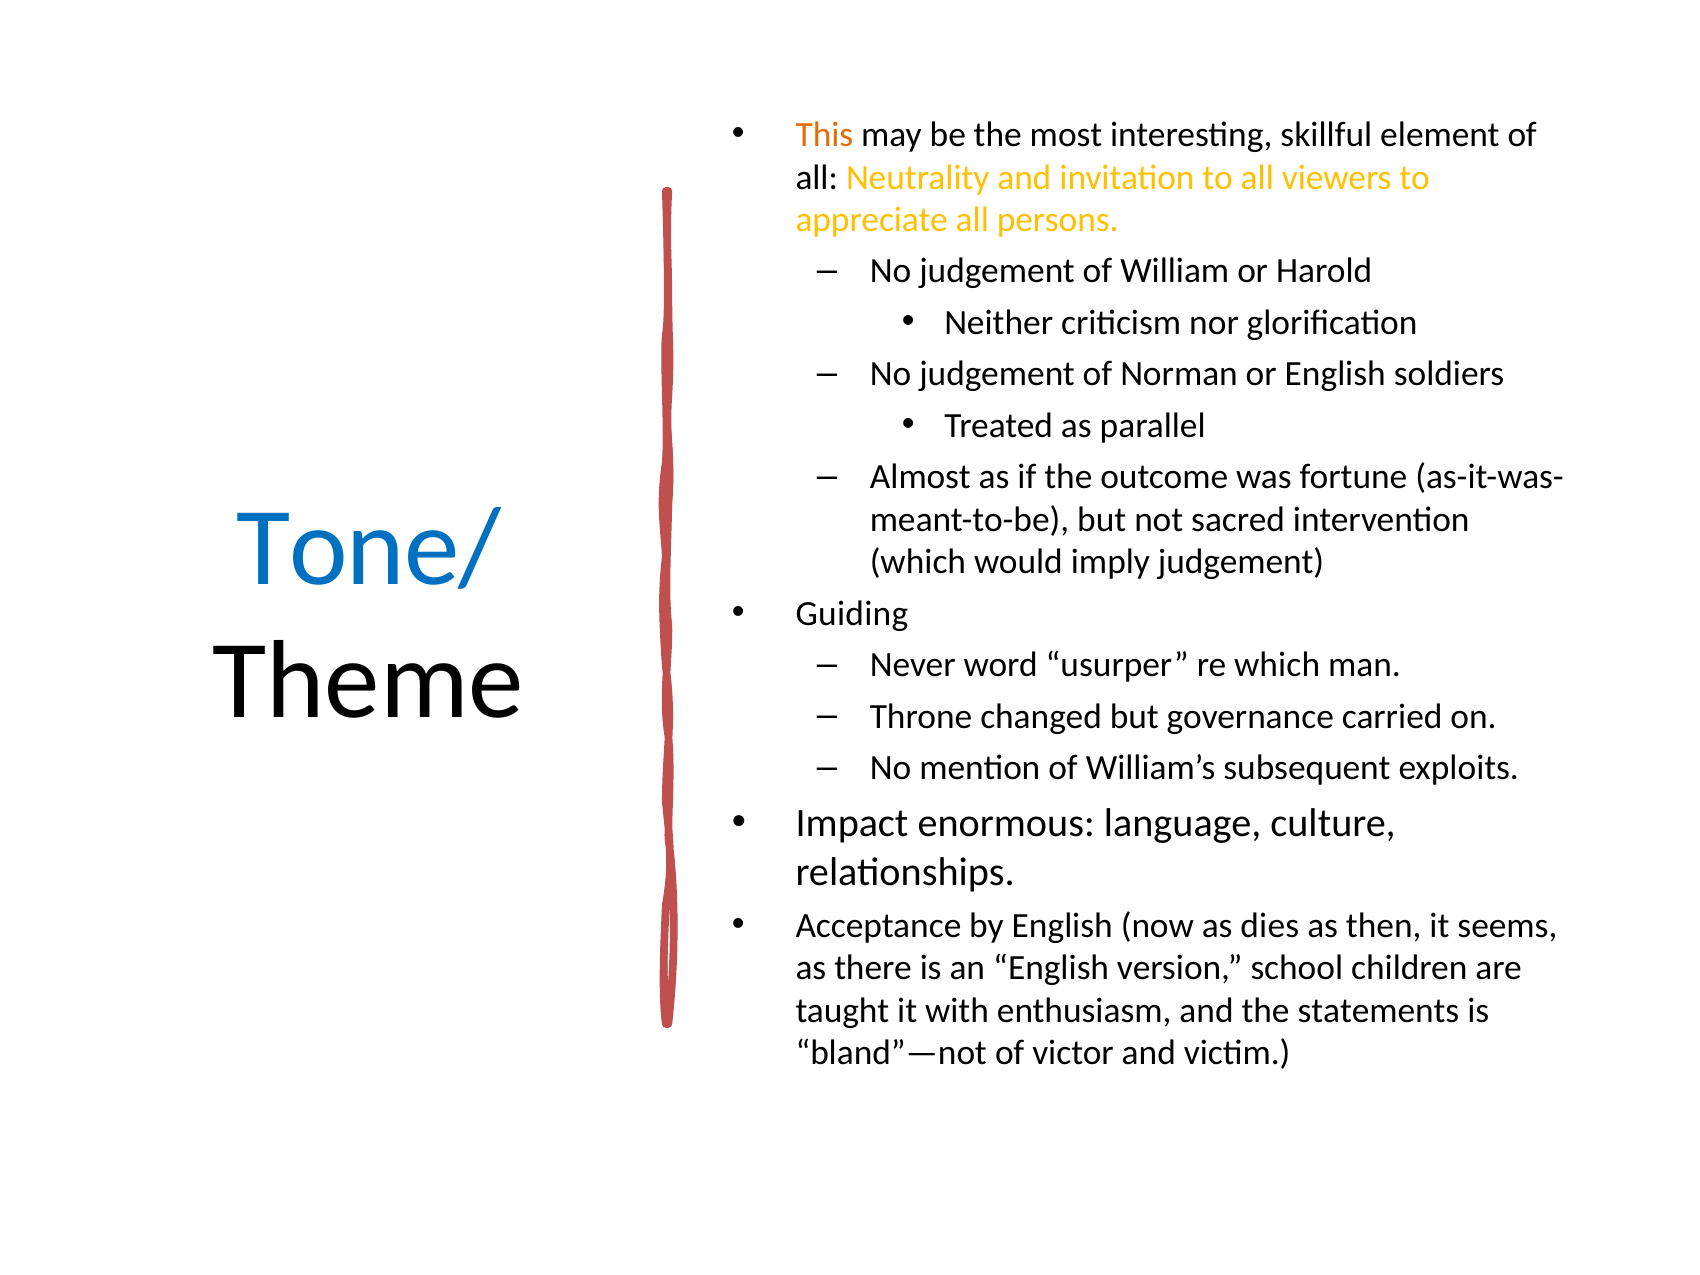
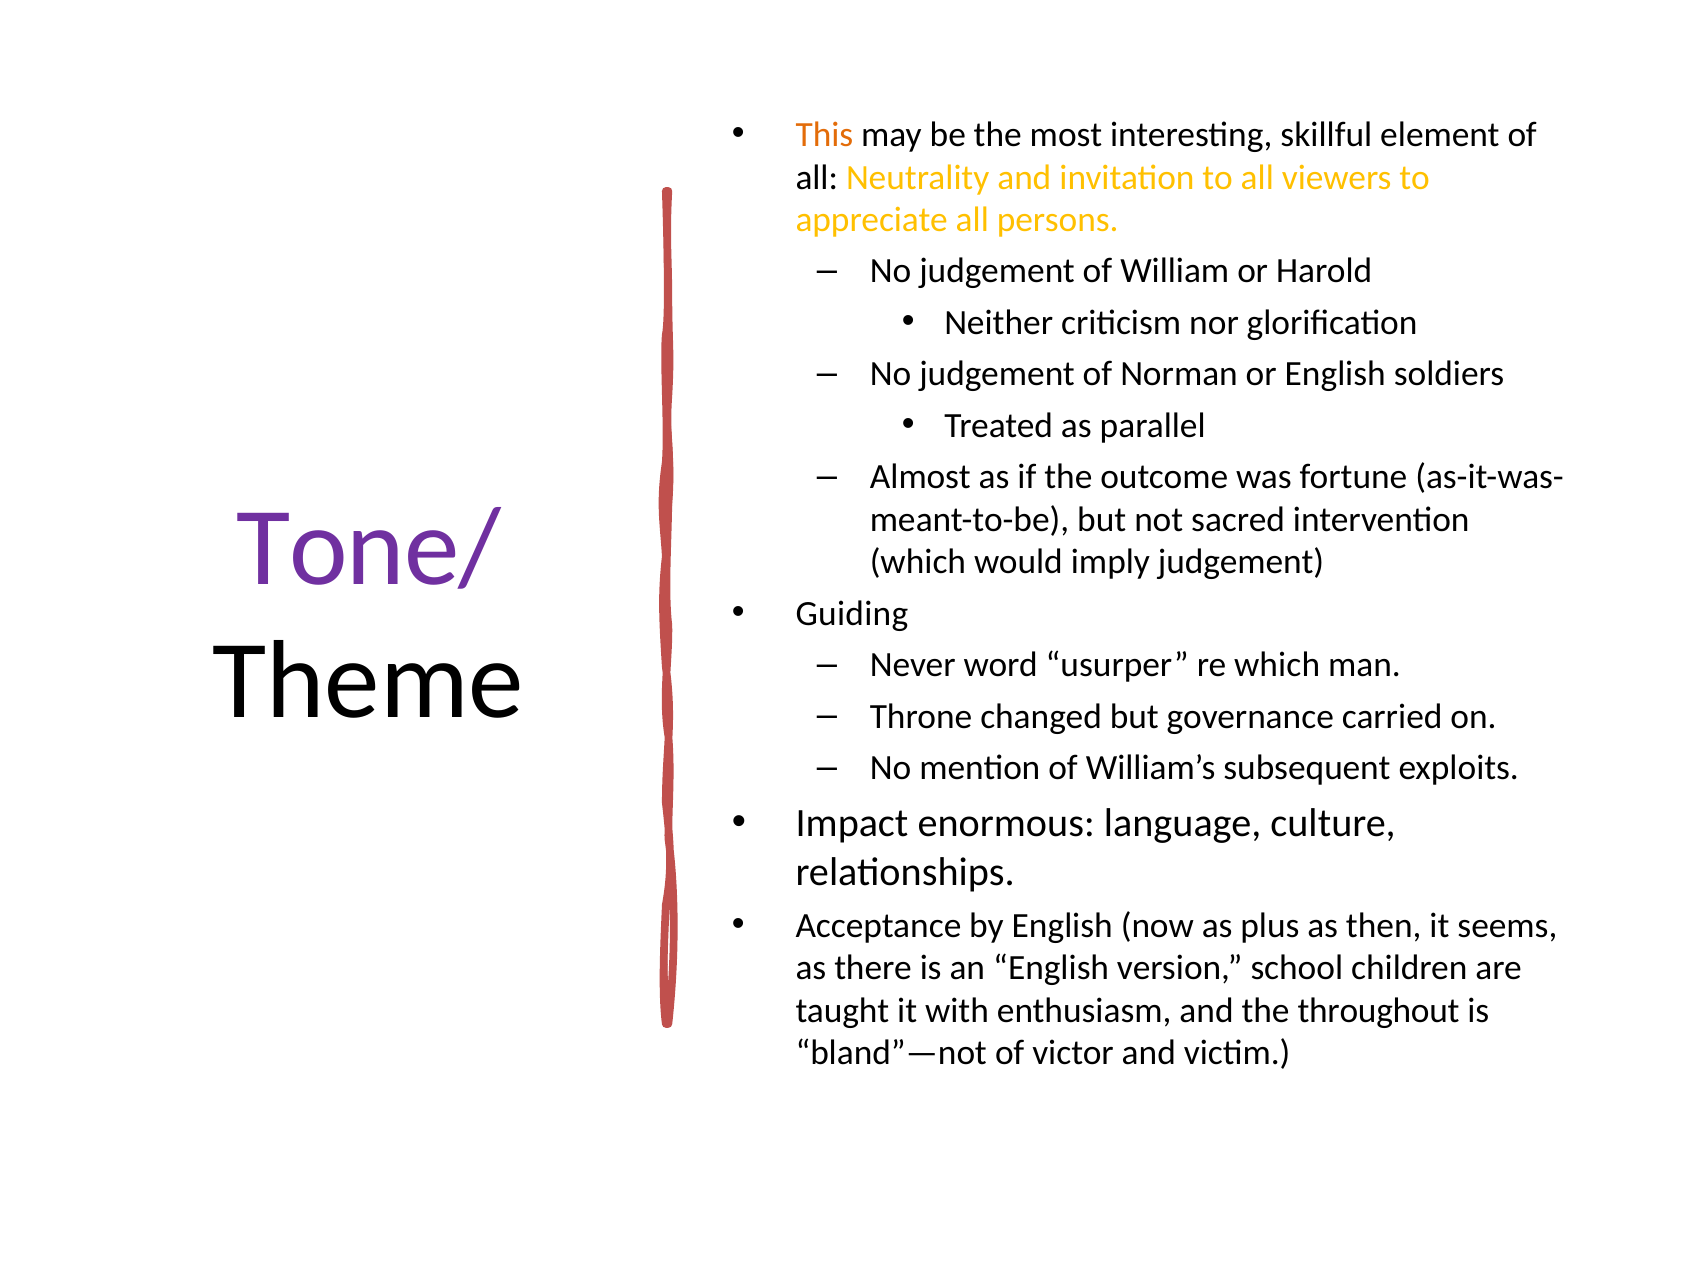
Tone/ colour: blue -> purple (369, 548)
dies: dies -> plus (1270, 926)
statements: statements -> throughout (1379, 1011)
